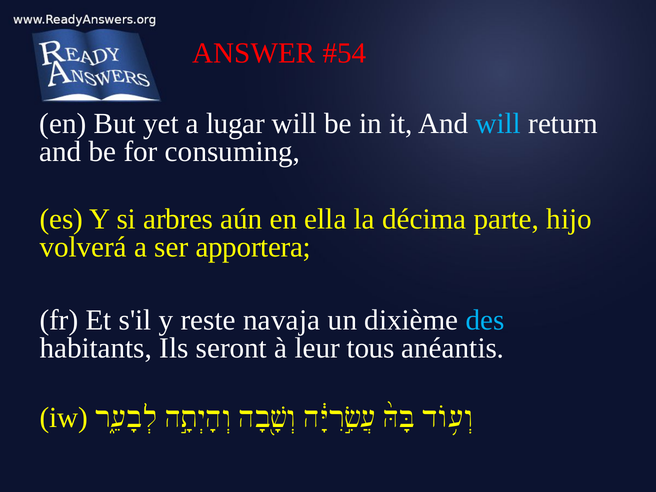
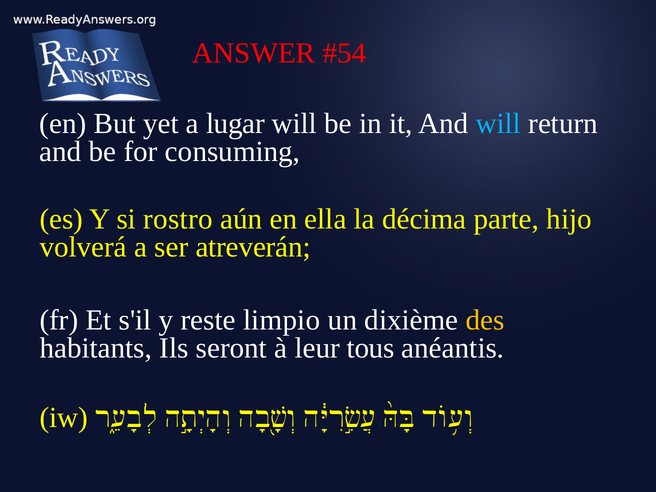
arbres: arbres -> rostro (178, 219)
apportera: apportera -> atreverán (253, 247)
navaja: navaja -> limpio (282, 320)
des colour: light blue -> yellow (485, 320)
